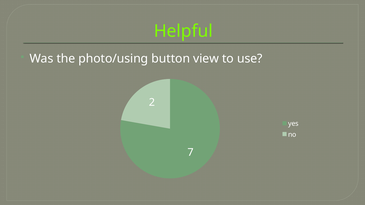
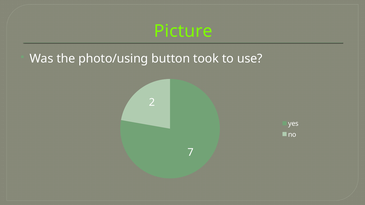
Helpful: Helpful -> Picture (183, 31)
view: view -> took (206, 59)
